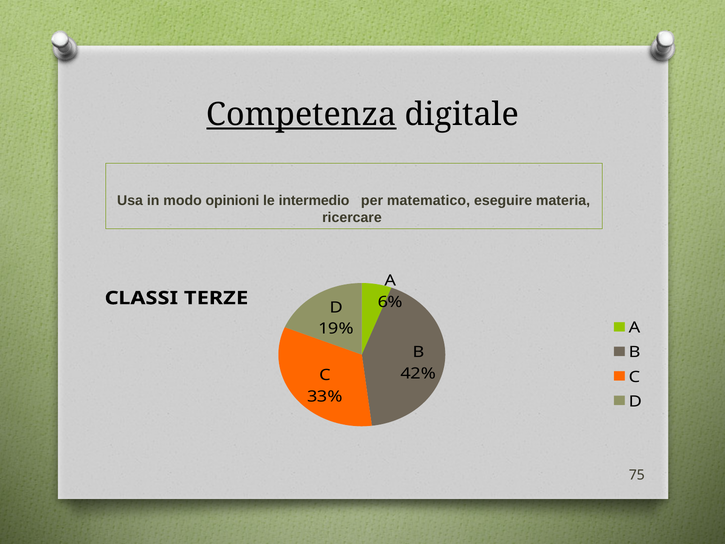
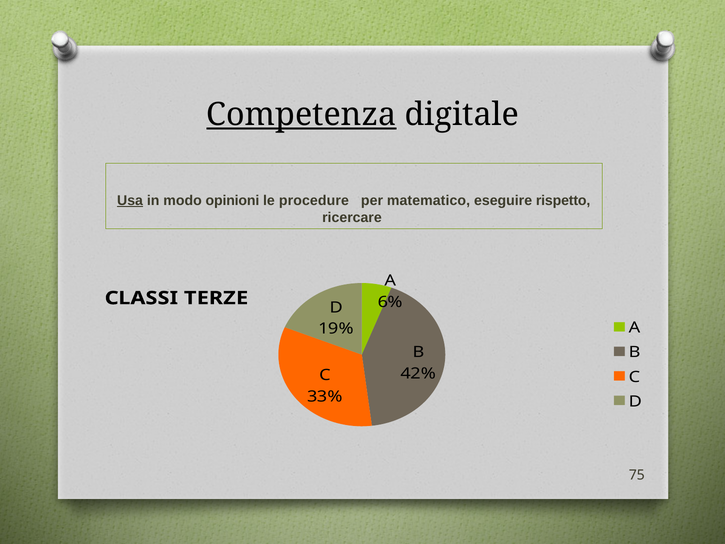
Usa underline: none -> present (130, 200)
intermedio: intermedio -> procedure (314, 200)
materia: materia -> rispetto (563, 200)
